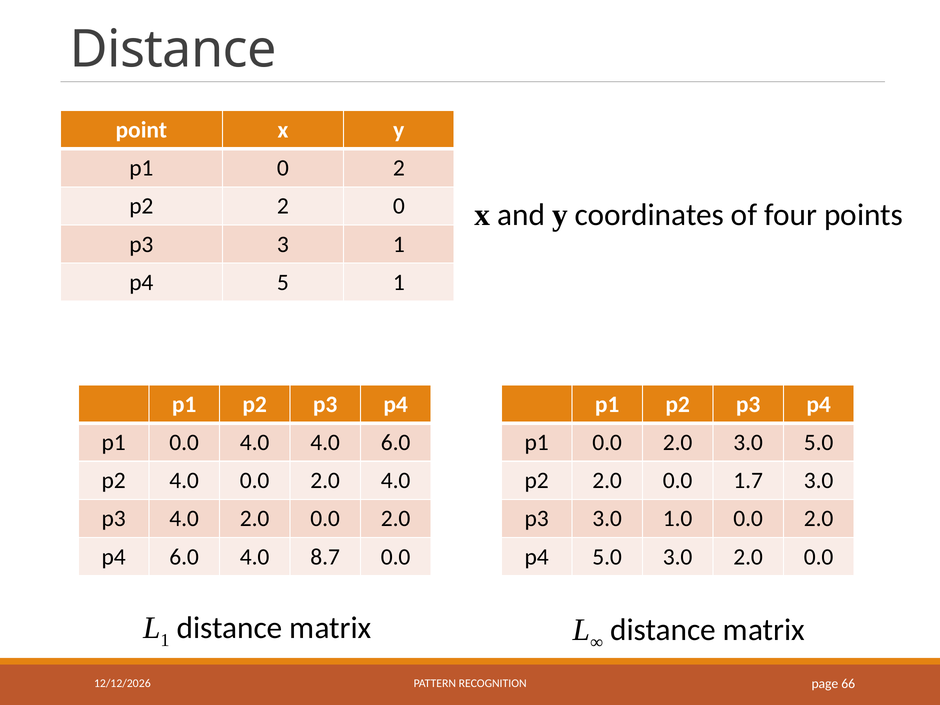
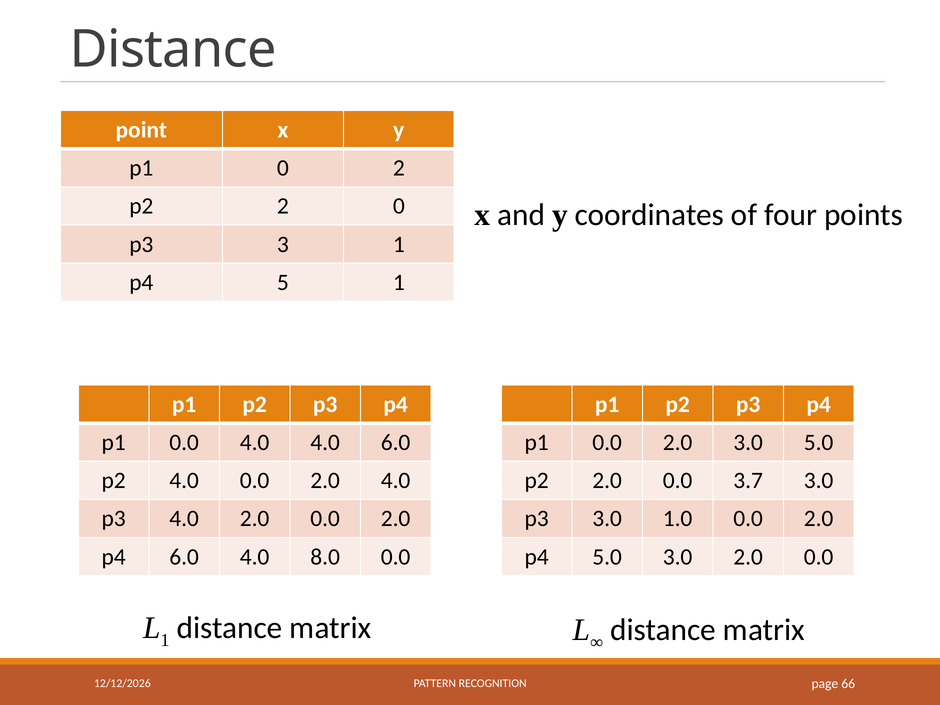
1.7: 1.7 -> 3.7 (748, 481)
8.7: 8.7 -> 8.0 (325, 557)
